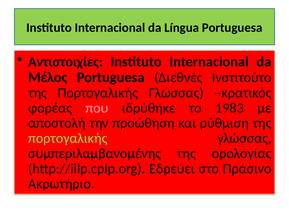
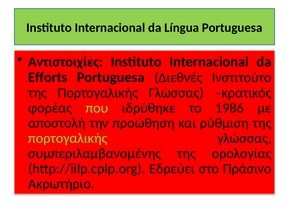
Μέλος: Μέλος -> Efforts (48, 77)
που colour: pink -> light green (97, 108)
1983: 1983 -> 1986 (230, 108)
